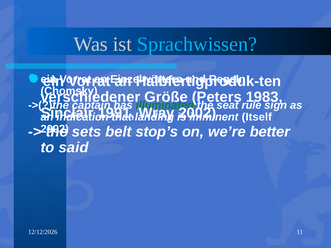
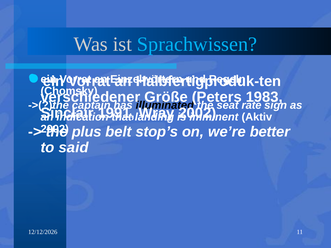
illuminated colour: green -> black (165, 105)
rule: rule -> rate (252, 105)
Itself: Itself -> Aktiv (257, 117)
sets: sets -> plus (87, 132)
